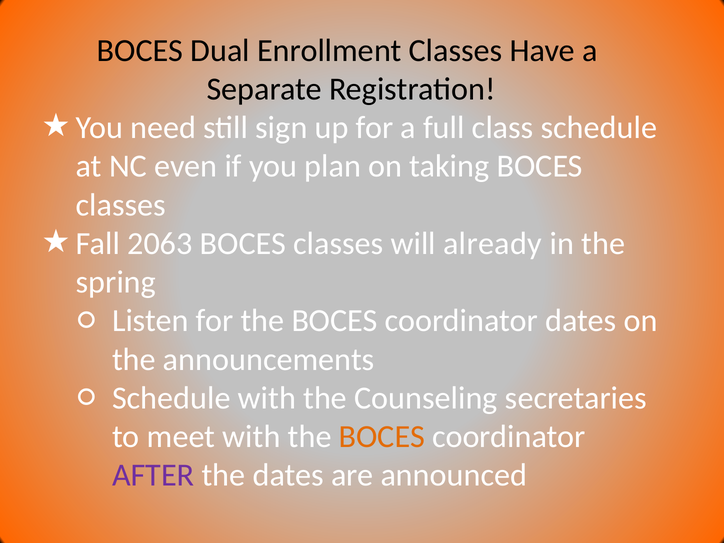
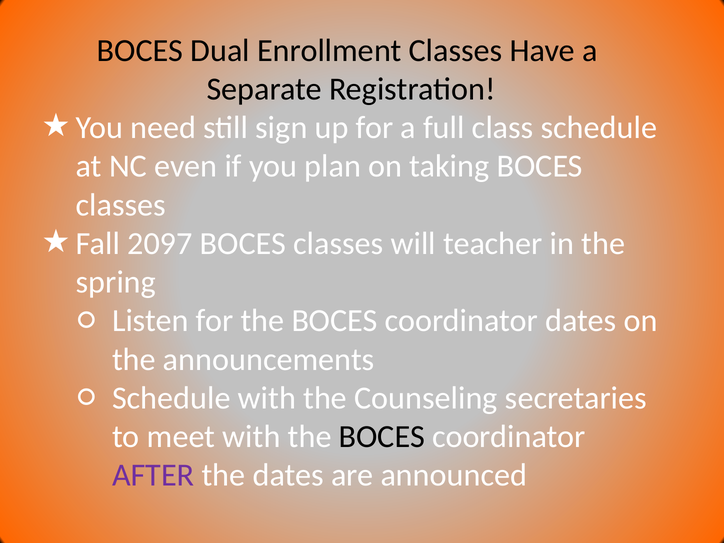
2063: 2063 -> 2097 (160, 244)
already: already -> teacher (493, 244)
BOCES colour: orange -> black (382, 437)
